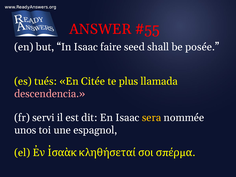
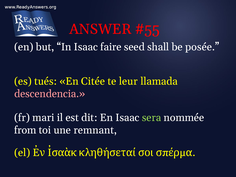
plus: plus -> leur (128, 81)
servi: servi -> mari (43, 118)
sera colour: yellow -> light green (152, 118)
unos: unos -> from (25, 130)
espagnol: espagnol -> remnant (95, 130)
